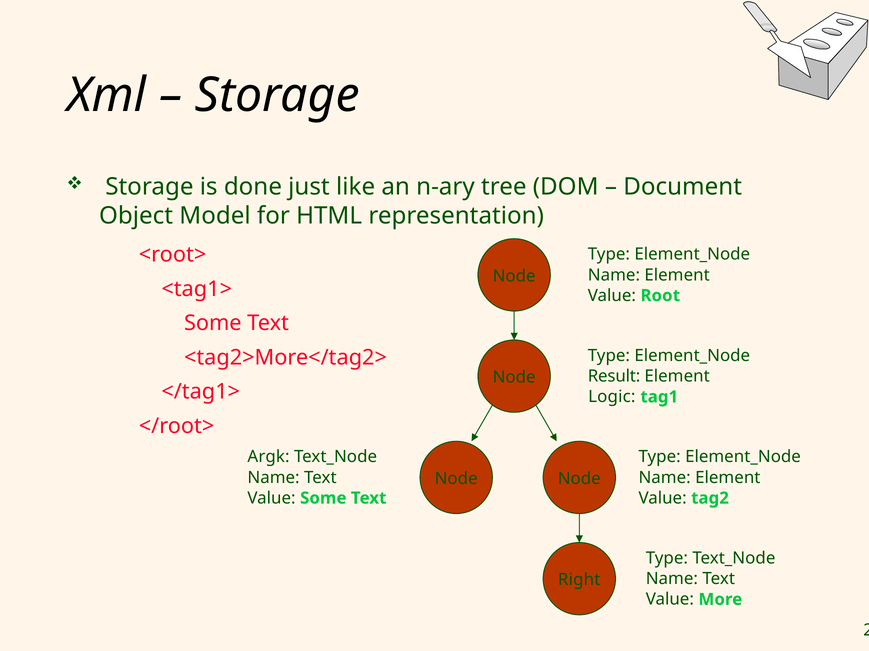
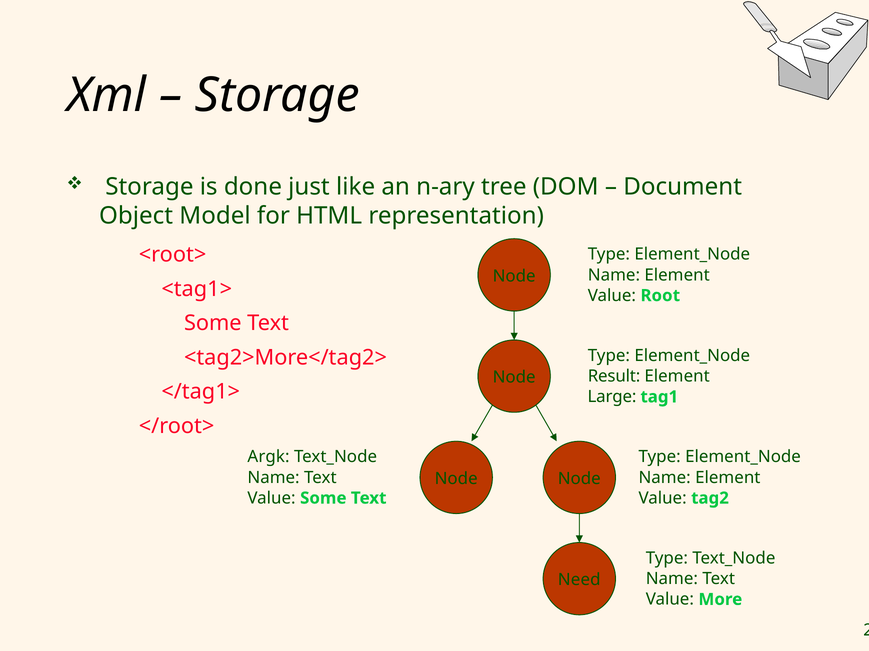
Logic: Logic -> Large (612, 397)
Right: Right -> Need (579, 580)
